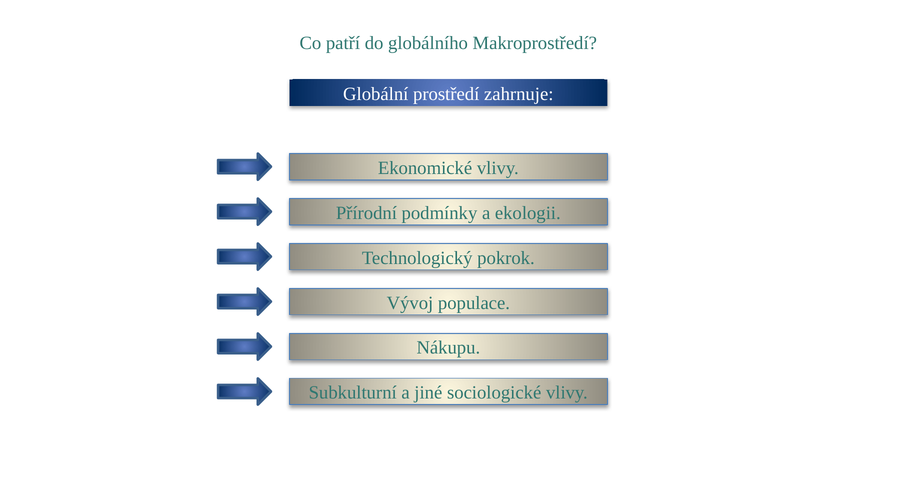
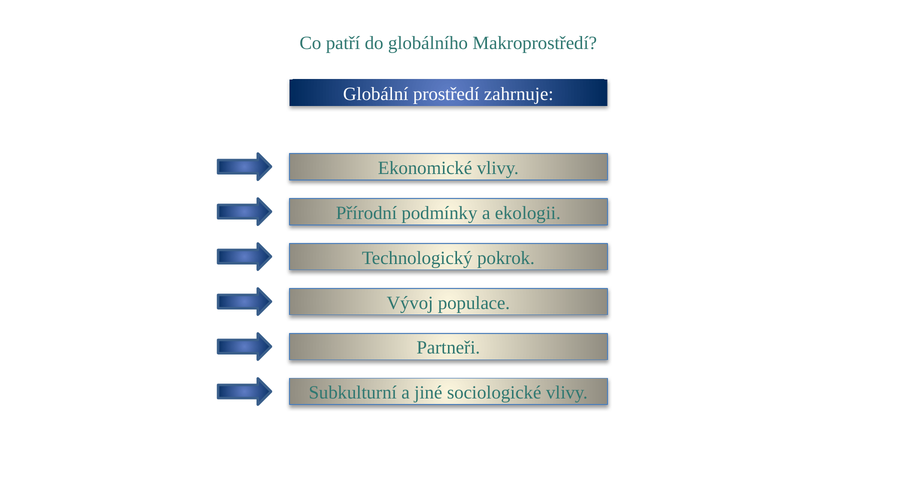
Nákupu: Nákupu -> Partneři (448, 348)
